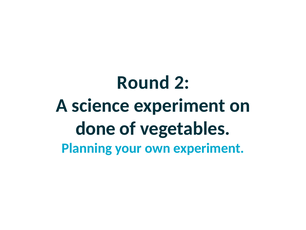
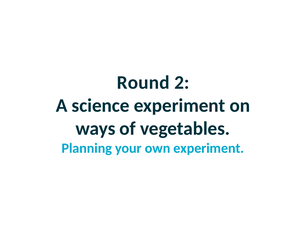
done: done -> ways (96, 128)
